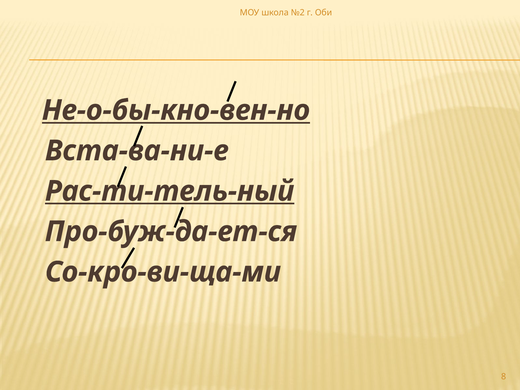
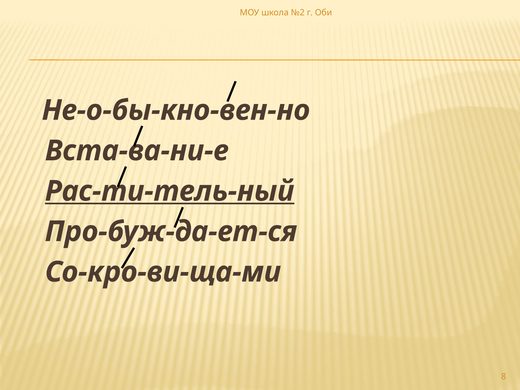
Не-о-бы-кно-вен-но underline: present -> none (176, 110)
